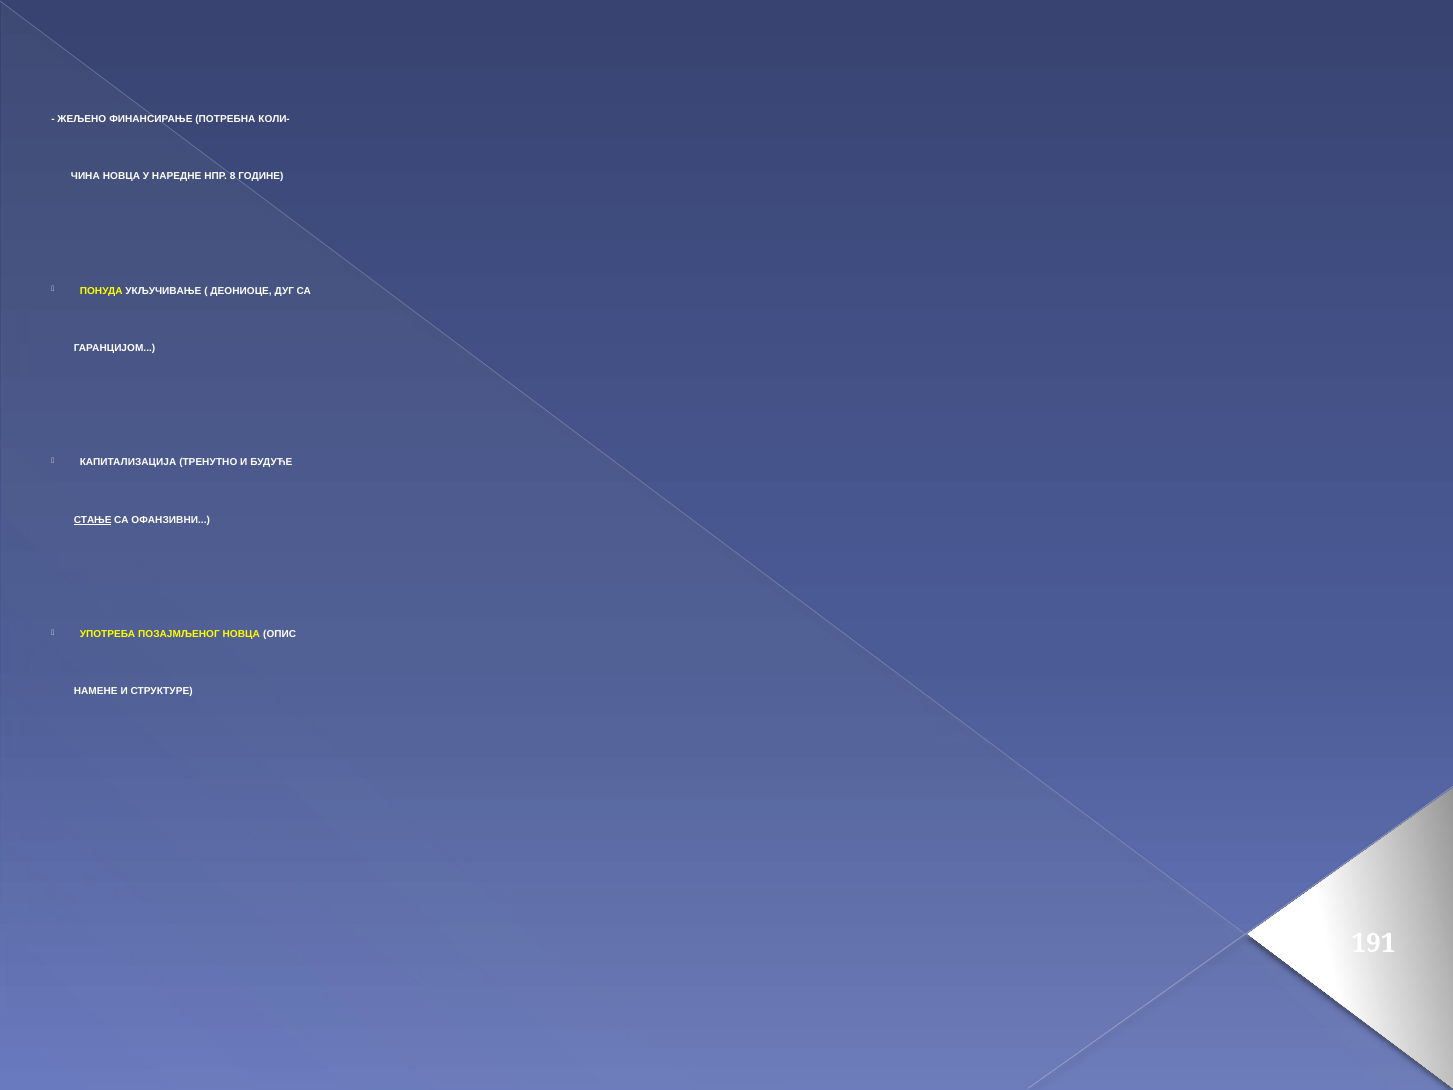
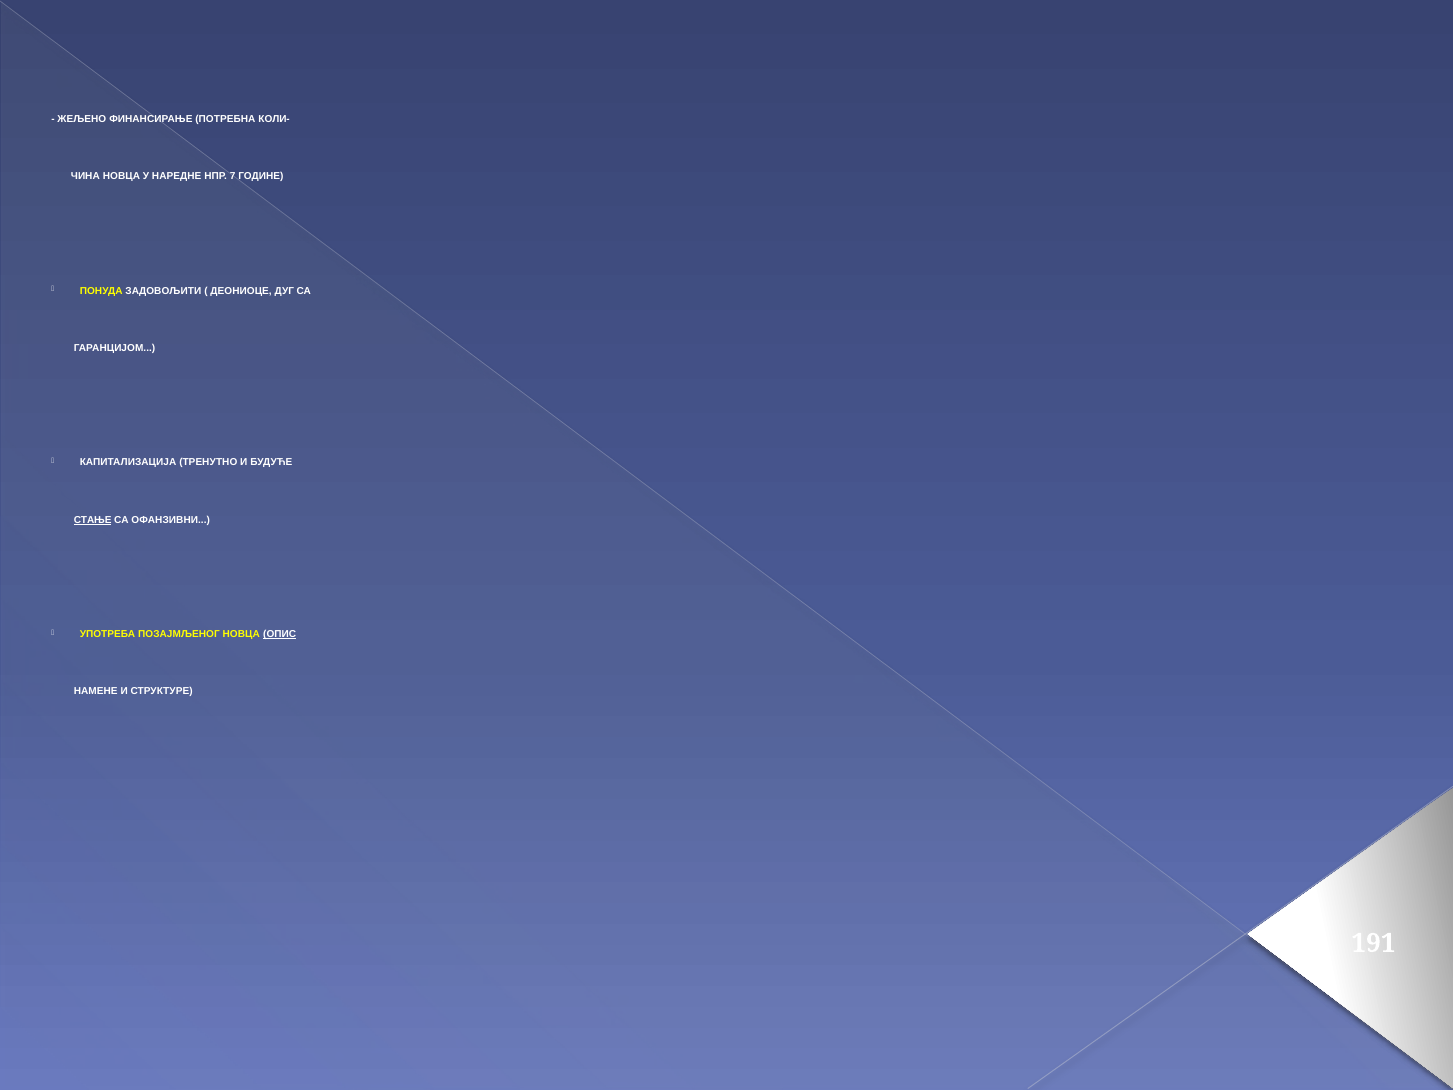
8: 8 -> 7 (233, 176)
УКЉУЧИВАЊЕ: УКЉУЧИВАЊЕ -> ЗАДОВОЉИТИ (163, 291)
ОПИС underline: none -> present (280, 634)
